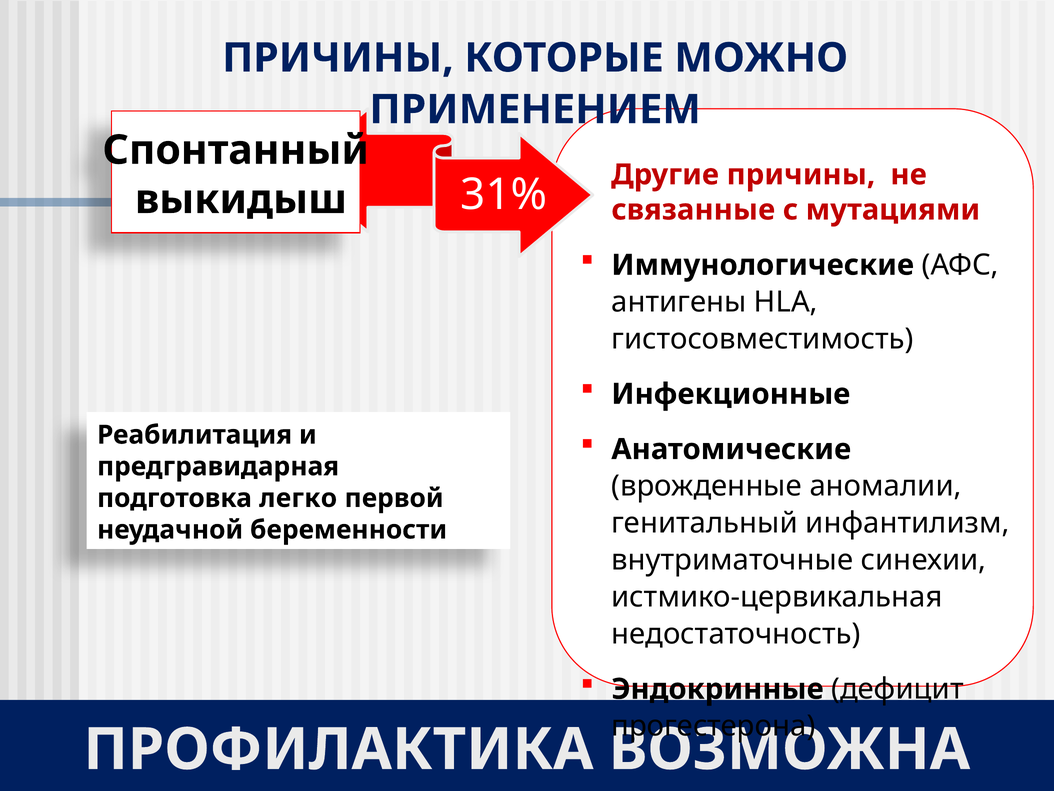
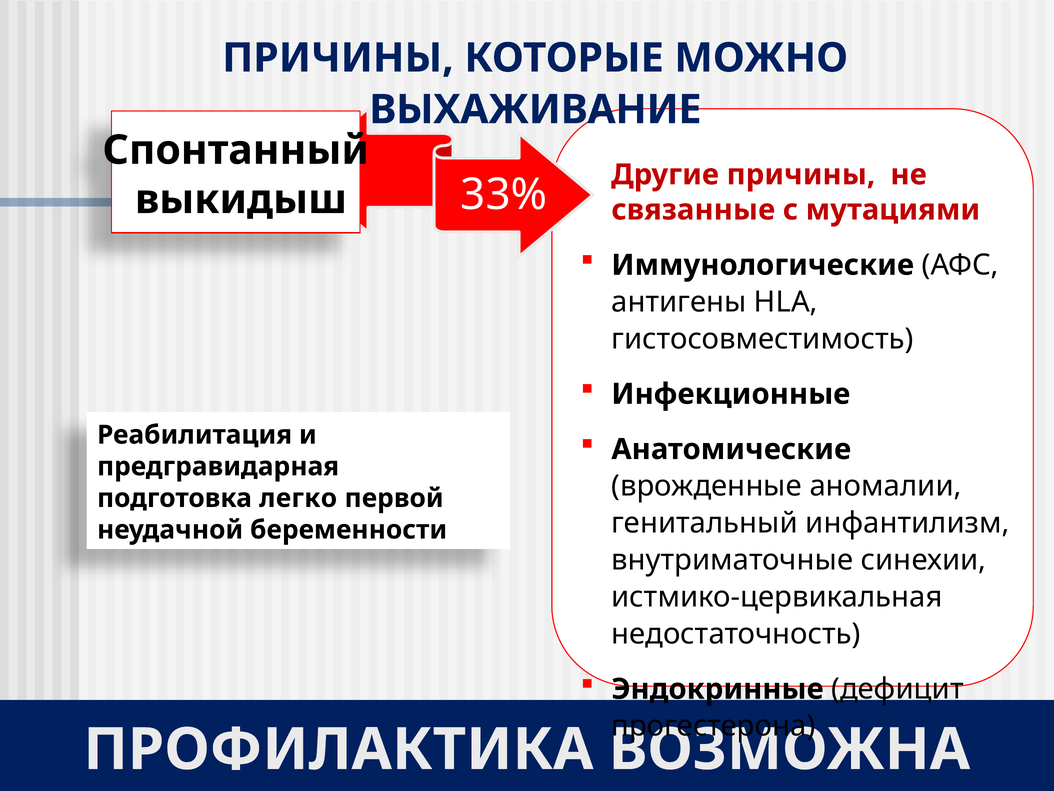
ПРИМЕНЕНИЕМ: ПРИМЕНЕНИЕМ -> ВЫХАЖИВАНИЕ (535, 110)
31%: 31% -> 33% (504, 194)
